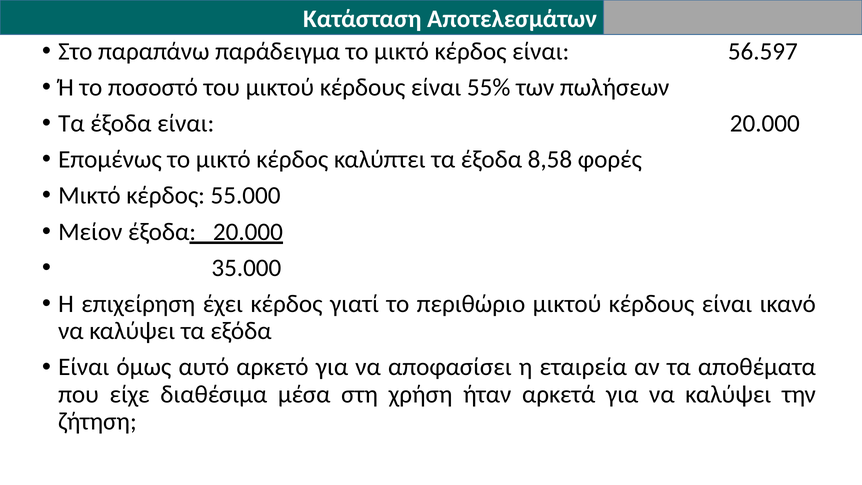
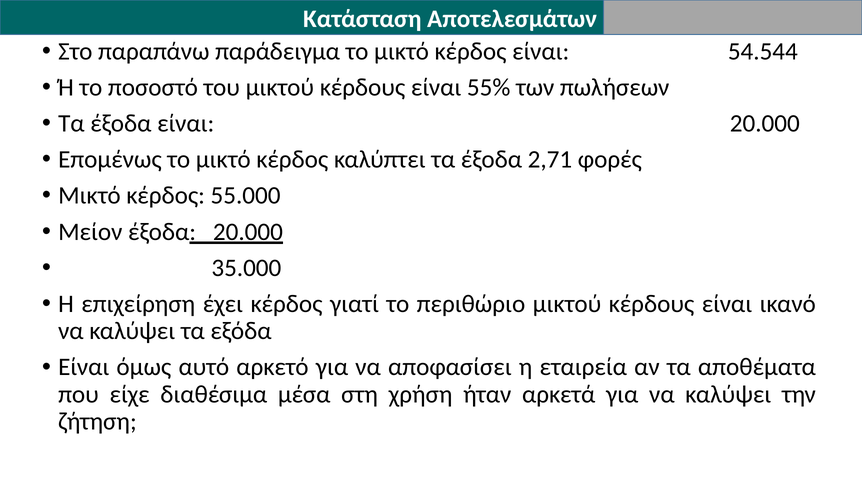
56.597: 56.597 -> 54.544 (763, 51)
8,58: 8,58 -> 2,71 (550, 160)
